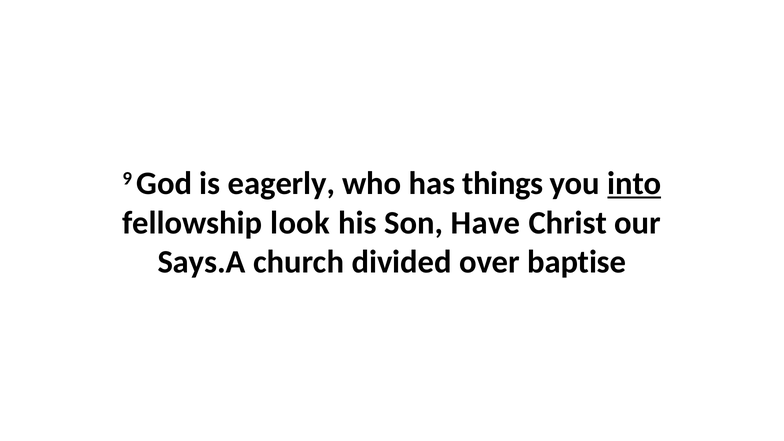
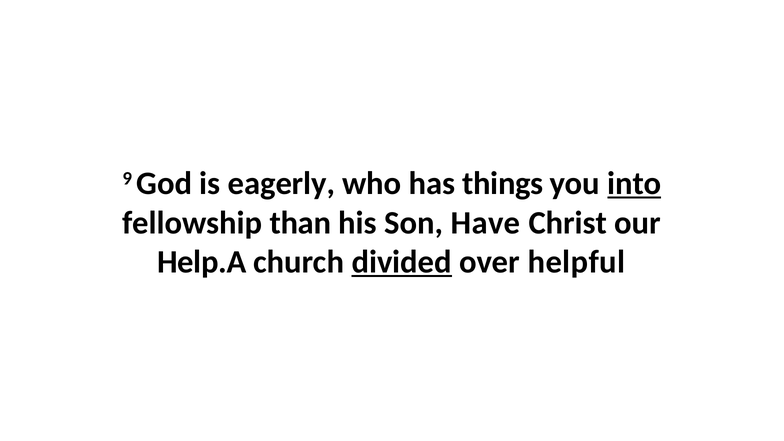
look: look -> than (300, 223)
Says.A: Says.A -> Help.A (202, 262)
divided underline: none -> present (402, 262)
baptise: baptise -> helpful (576, 262)
